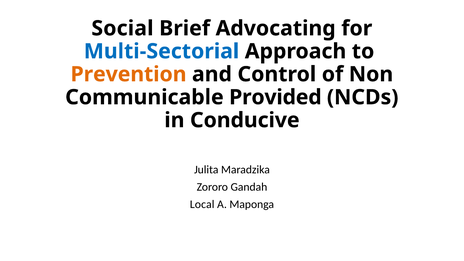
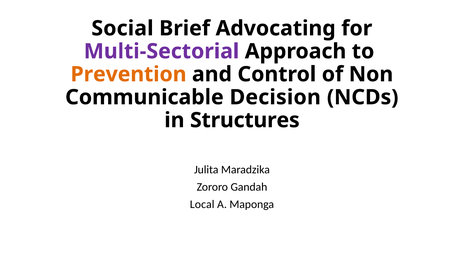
Multi-Sectorial colour: blue -> purple (162, 51)
Provided: Provided -> Decision (275, 97)
Conducive: Conducive -> Structures (245, 120)
